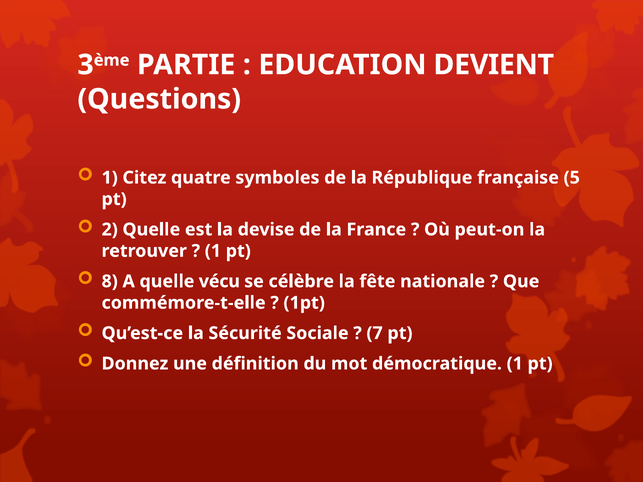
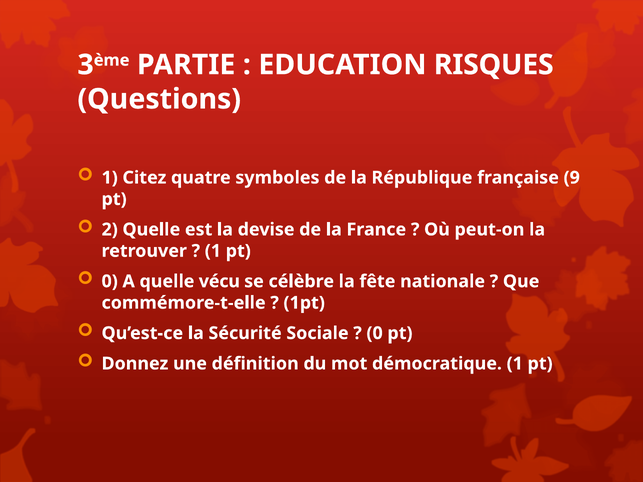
DEVIENT: DEVIENT -> RISQUES (494, 65)
5: 5 -> 9 (572, 178)
8: 8 -> 0 (110, 282)
7: 7 -> 0 (375, 333)
